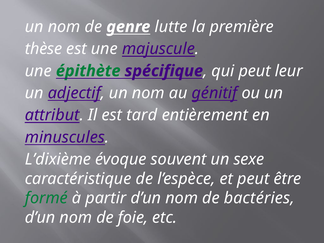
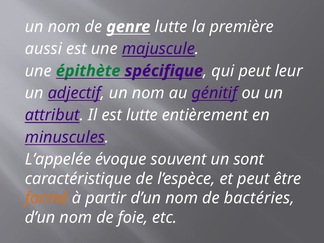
thèse: thèse -> aussi (43, 49)
est tard: tard -> lutte (142, 115)
L’dixième: L’dixième -> L’appelée (58, 159)
sexe: sexe -> sont (249, 159)
formé colour: green -> orange (46, 198)
